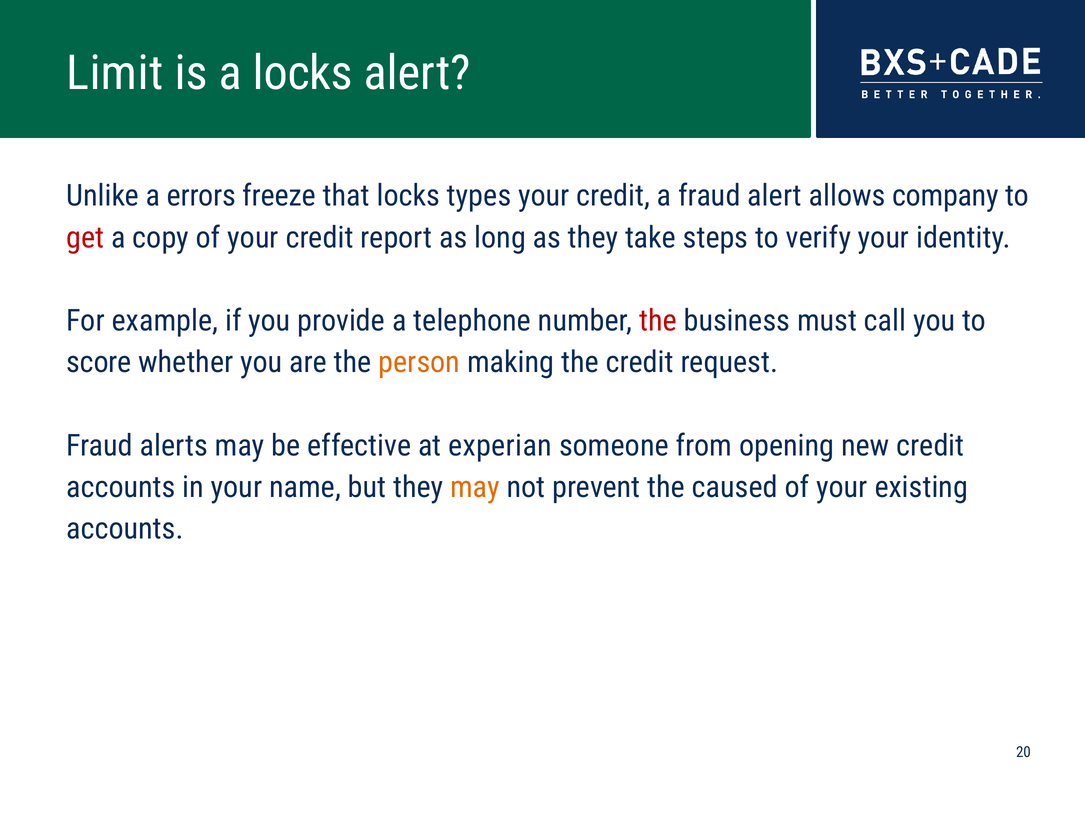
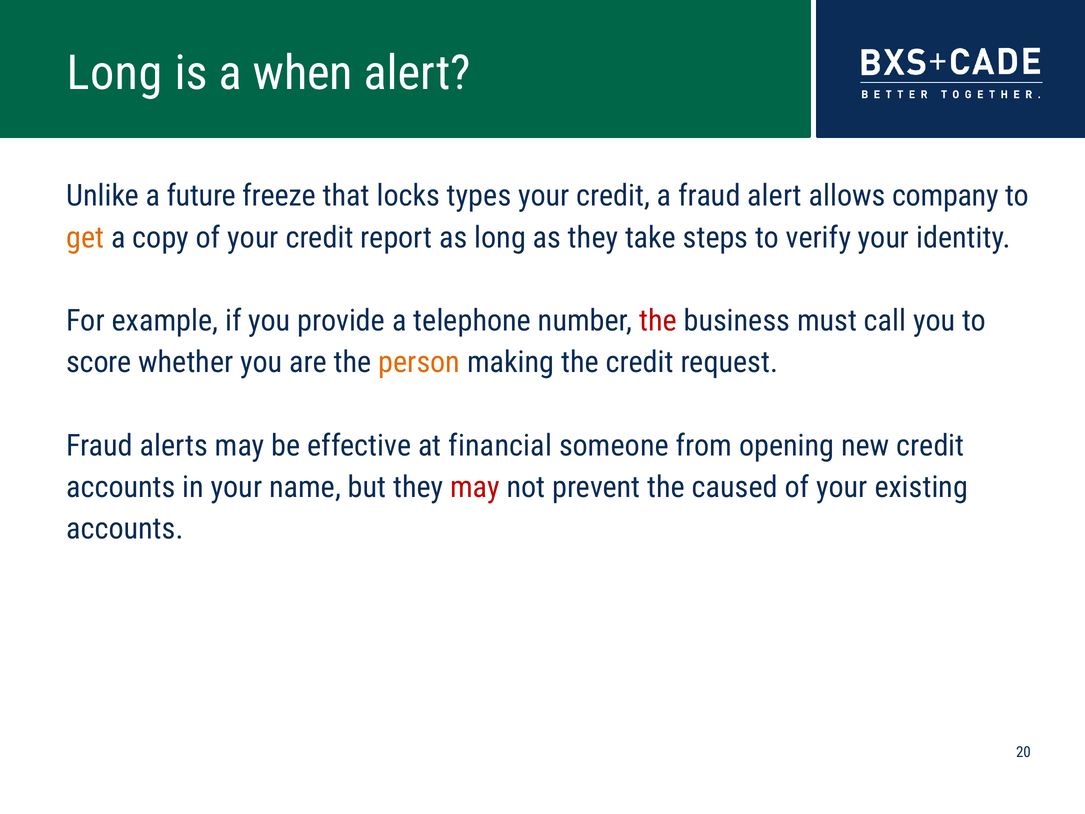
Limit: Limit -> Long (115, 73)
a locks: locks -> when (303, 73)
errors: errors -> future (201, 196)
get colour: red -> orange (85, 238)
experian: experian -> financial (500, 446)
may colour: orange -> red (475, 487)
